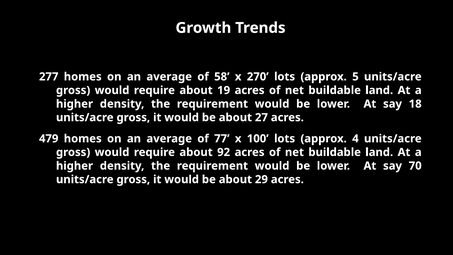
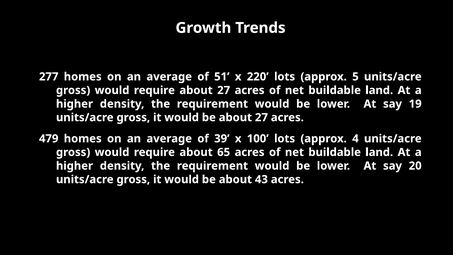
58: 58 -> 51 (222, 77)
270: 270 -> 220 (258, 77)
require about 19: 19 -> 27 (224, 90)
18: 18 -> 19 (415, 104)
77: 77 -> 39 (222, 139)
92: 92 -> 65 (224, 152)
70: 70 -> 20 (415, 166)
29: 29 -> 43 (261, 179)
